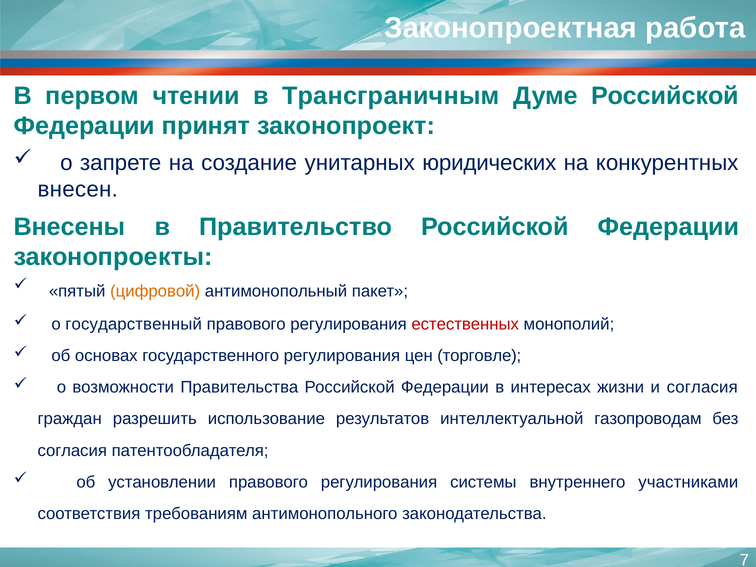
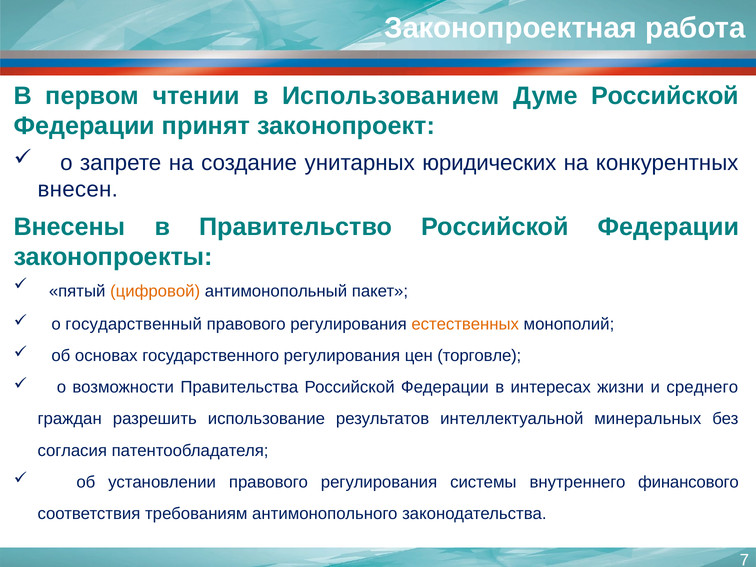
Трансграничным: Трансграничным -> Использованием (391, 96)
естественных colour: red -> orange (465, 324)
и согласия: согласия -> среднего (702, 387)
газопроводам: газопроводам -> минеральных (648, 419)
участниками: участниками -> финансового (688, 482)
